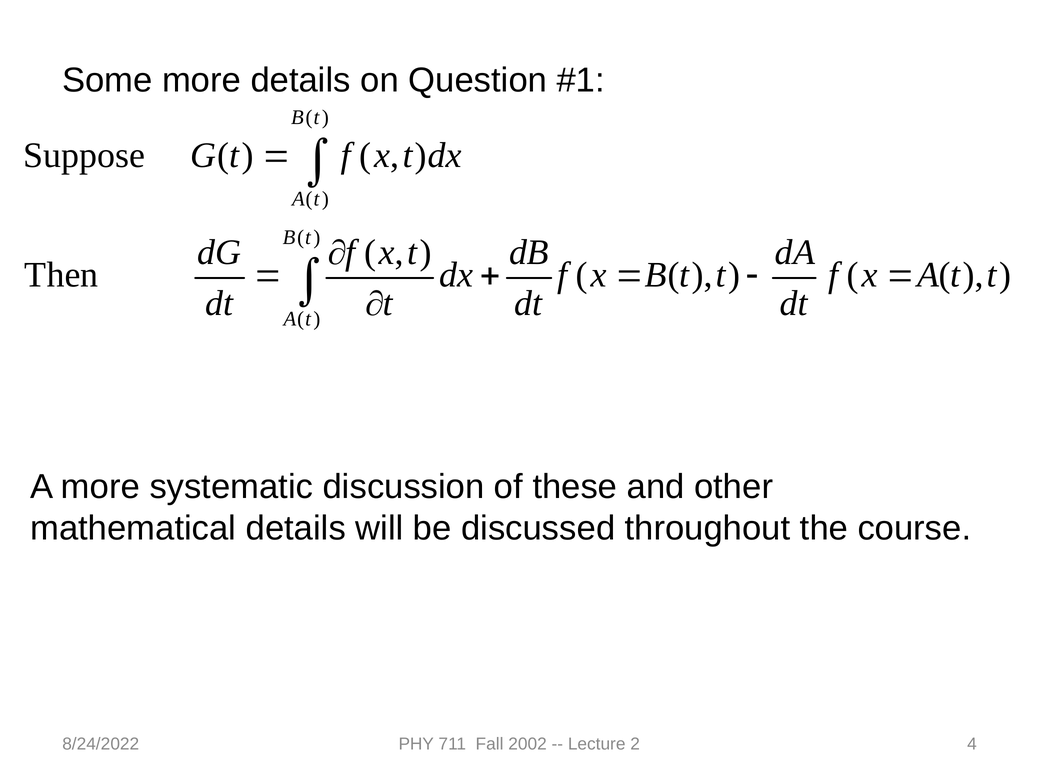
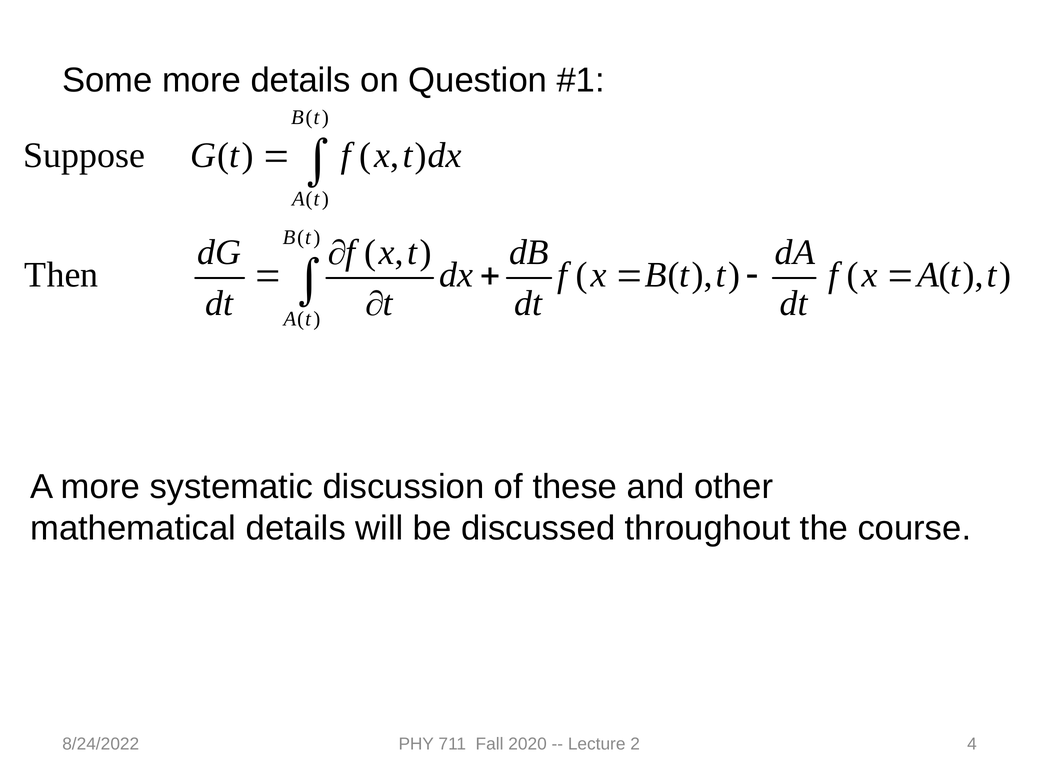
2002: 2002 -> 2020 (528, 744)
